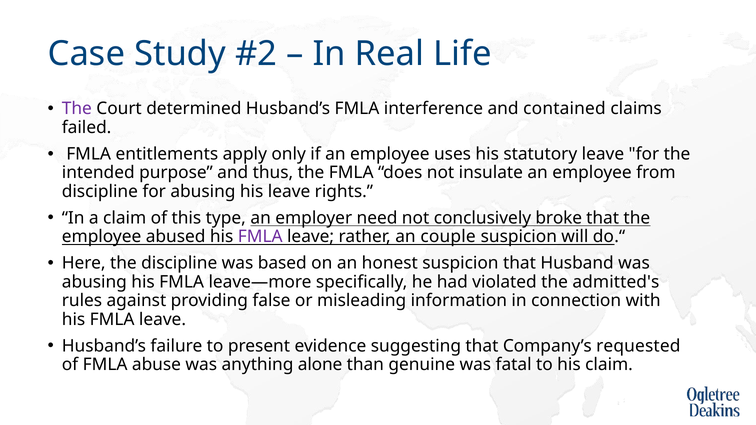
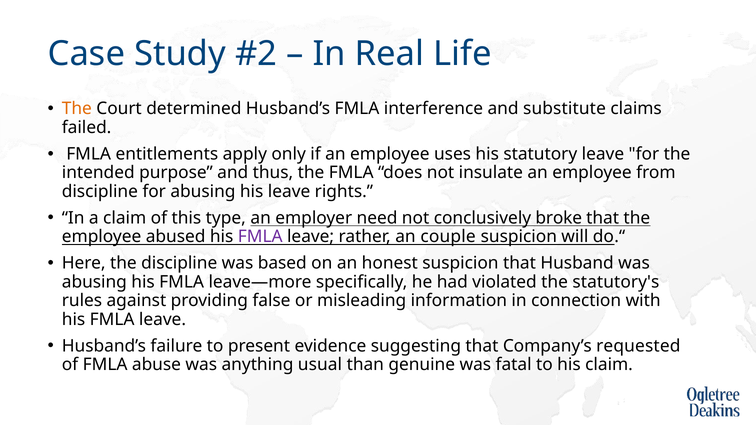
The colour: purple -> orange (77, 109)
contained: contained -> substitute (564, 109)
admitted's: admitted's -> statutory's (616, 282)
alone: alone -> usual (320, 365)
